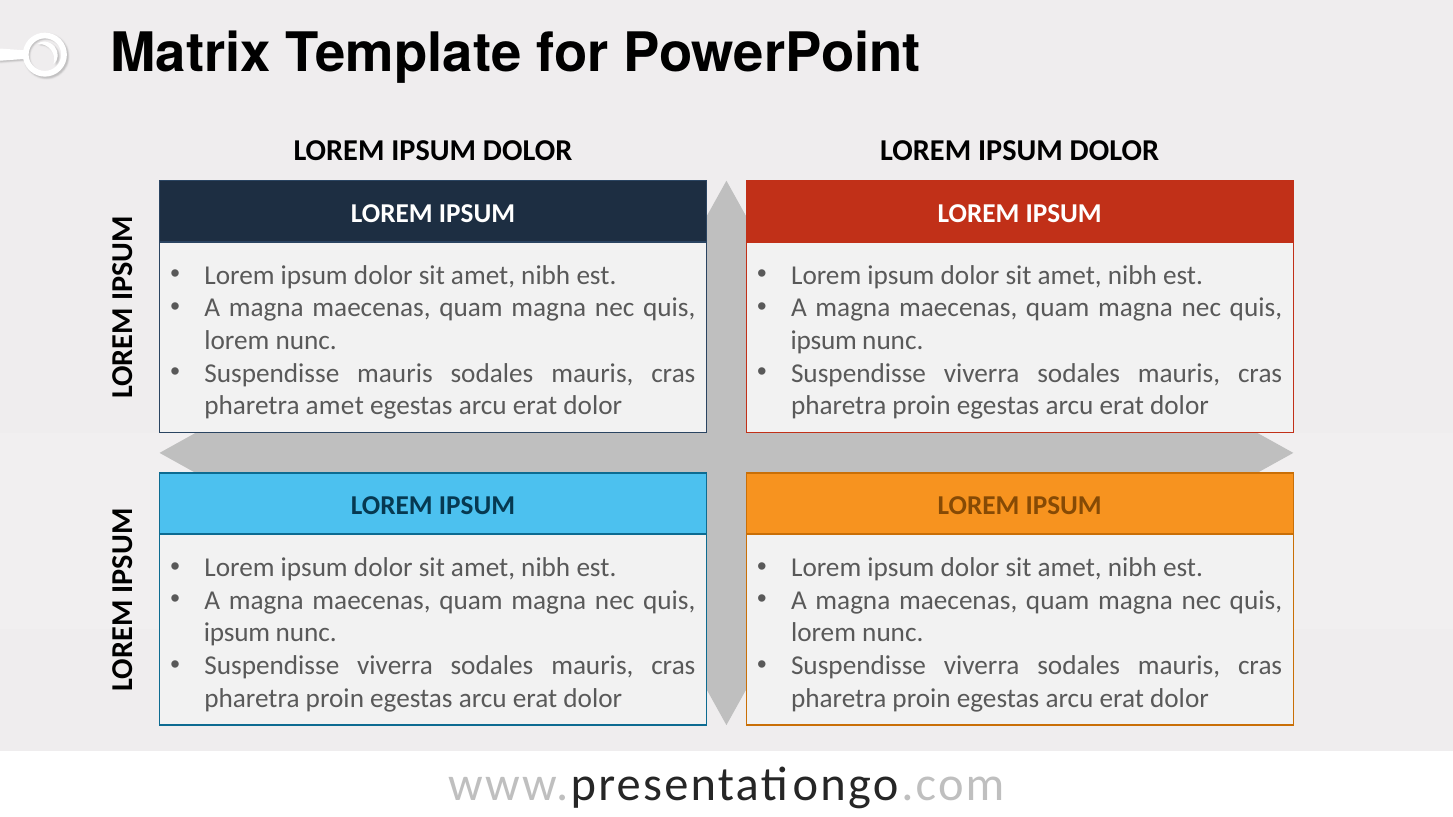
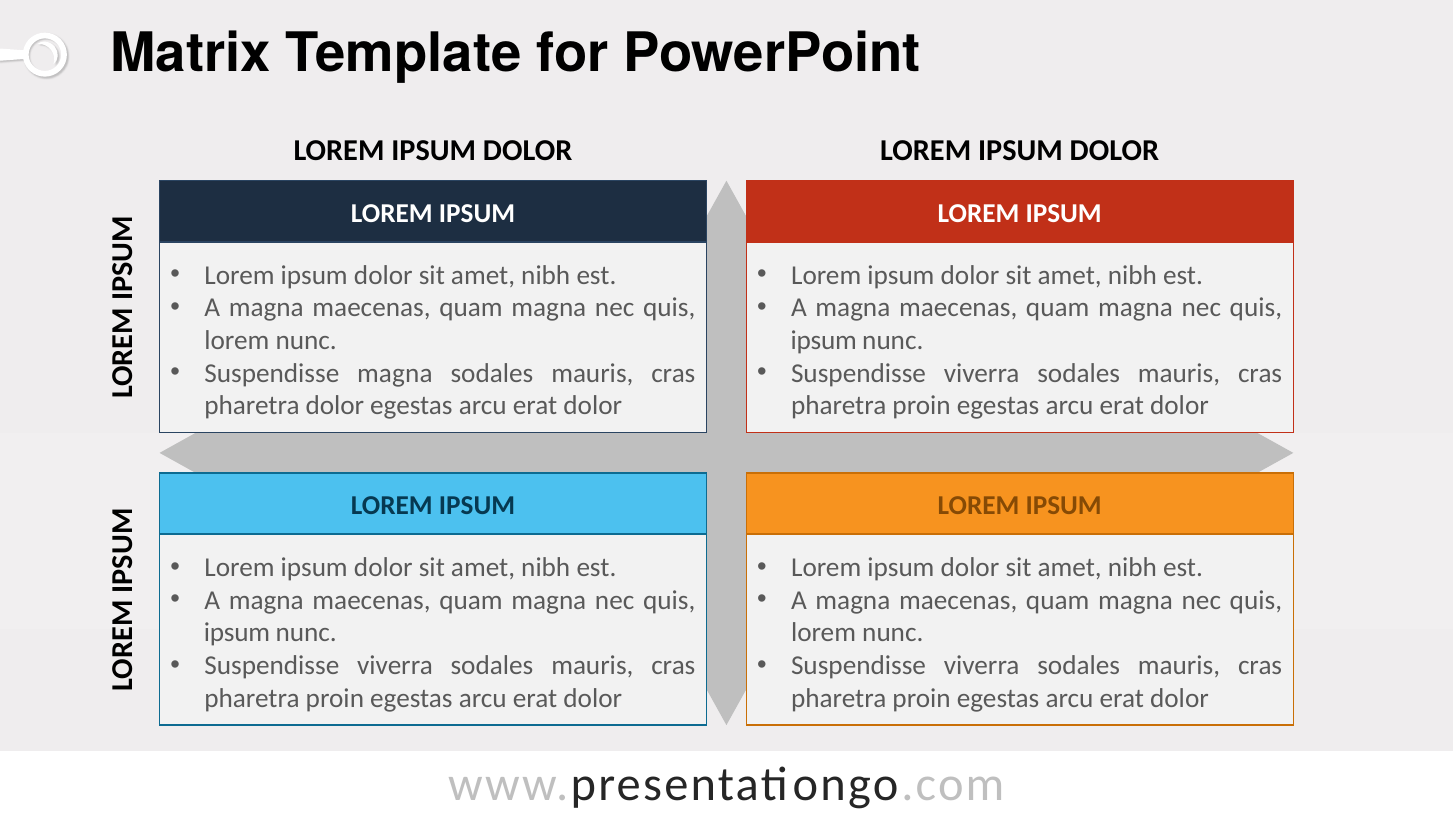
Suspendisse mauris: mauris -> magna (395, 373)
pharetra amet: amet -> dolor (335, 406)
